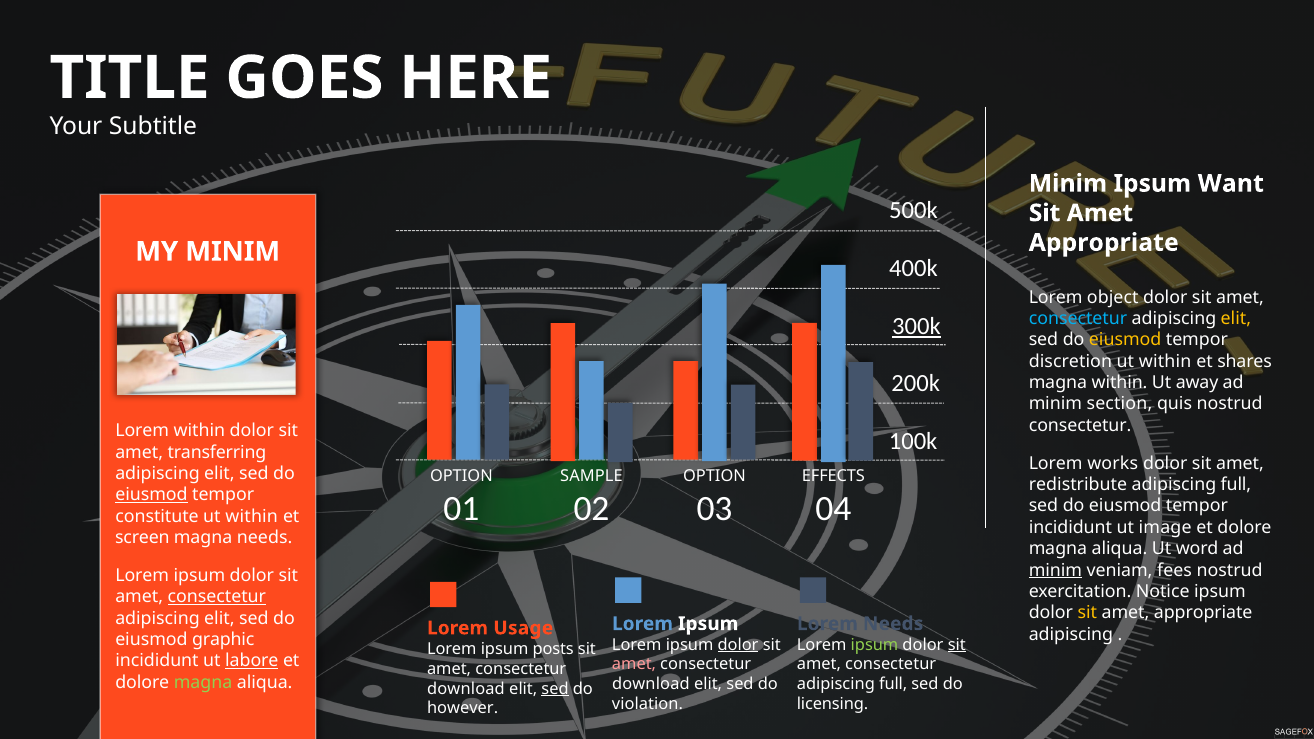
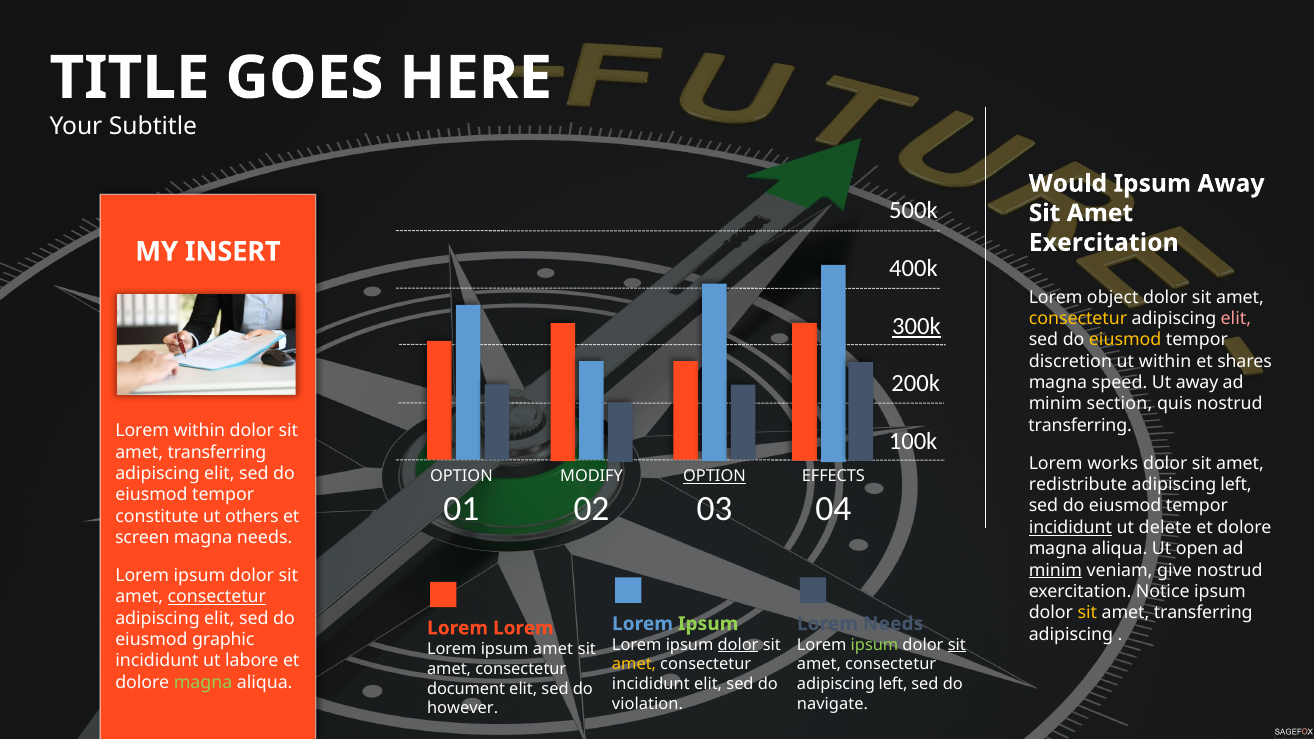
Minim: Minim -> Would (1068, 184)
Ipsum Want: Want -> Away (1231, 184)
Appropriate: Appropriate -> Exercitation (1104, 243)
MY MINIM: MINIM -> INSERT (233, 252)
consectetur colour: light blue -> yellow (1078, 319)
elit colour: yellow -> pink (1236, 319)
magna within: within -> speed (1119, 383)
consectetur: consectetur -> transferring (1080, 426)
SAMPLE: SAMPLE -> MODIFY (592, 476)
OPTION underline: none -> present (714, 476)
full: full -> left (1236, 485)
eiusmod underline: present -> none (151, 495)
within: within -> others (252, 516)
incididunt underline: none -> present (1070, 527)
image: image -> delete (1165, 527)
word: word -> open (1197, 549)
fees: fees -> give (1175, 570)
appropriate: appropriate -> transferring (1203, 613)
Ipsum colour: white -> light green (708, 624)
Usage: Usage -> Lorem (523, 628)
ipsum posts: posts -> amet (553, 649)
labore underline: present -> none (252, 661)
amet colour: pink -> yellow (634, 665)
download: download -> incididunt (651, 684)
full: full -> left (893, 684)
download: download -> document (466, 689)
sed underline: present -> none (555, 689)
licensing: licensing -> navigate (832, 704)
